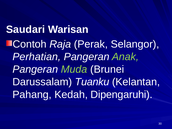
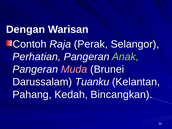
Saudari: Saudari -> Dengan (26, 29)
Muda colour: light green -> pink (74, 69)
Dipengaruhi: Dipengaruhi -> Bincangkan (121, 95)
